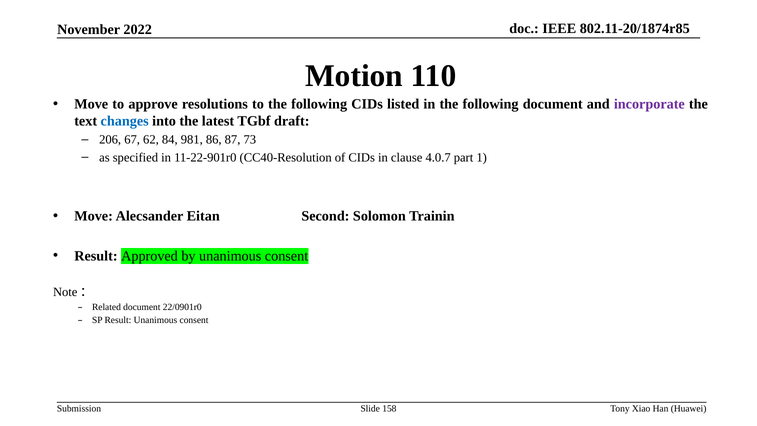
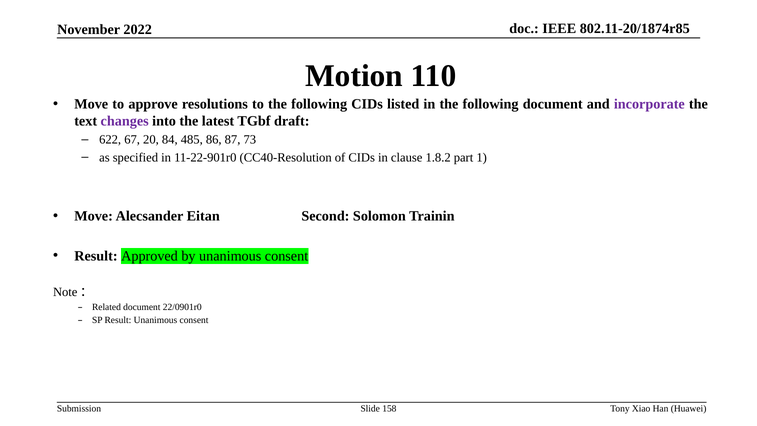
changes colour: blue -> purple (125, 121)
206: 206 -> 622 (110, 140)
62: 62 -> 20 (151, 140)
981: 981 -> 485 (192, 140)
4.0.7: 4.0.7 -> 1.8.2 (438, 157)
